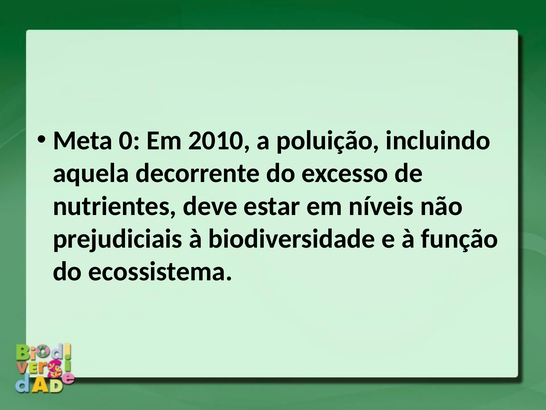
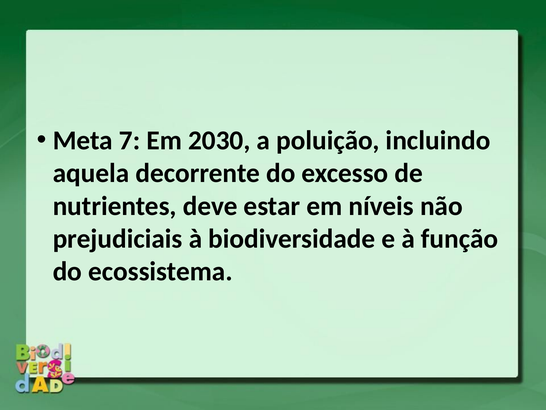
0: 0 -> 7 (130, 140)
2010: 2010 -> 2030 (219, 140)
